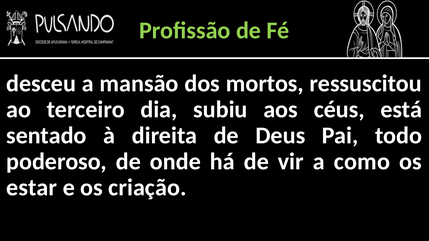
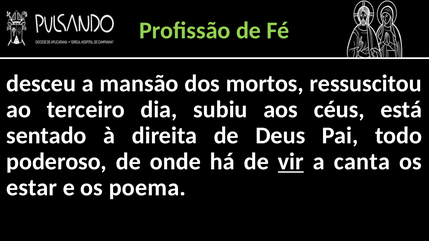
vir underline: none -> present (291, 162)
como: como -> canta (362, 162)
criação: criação -> poema (147, 188)
